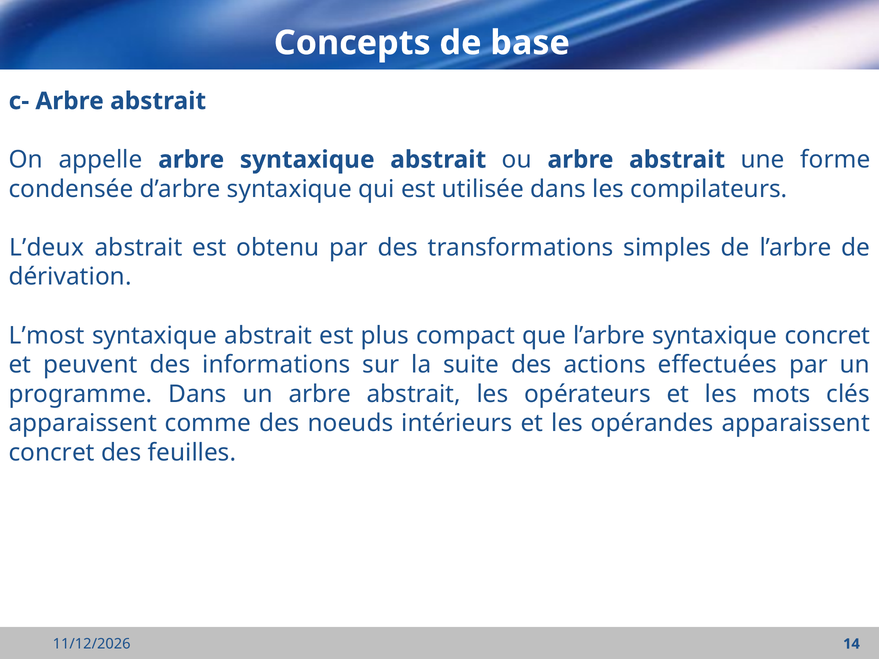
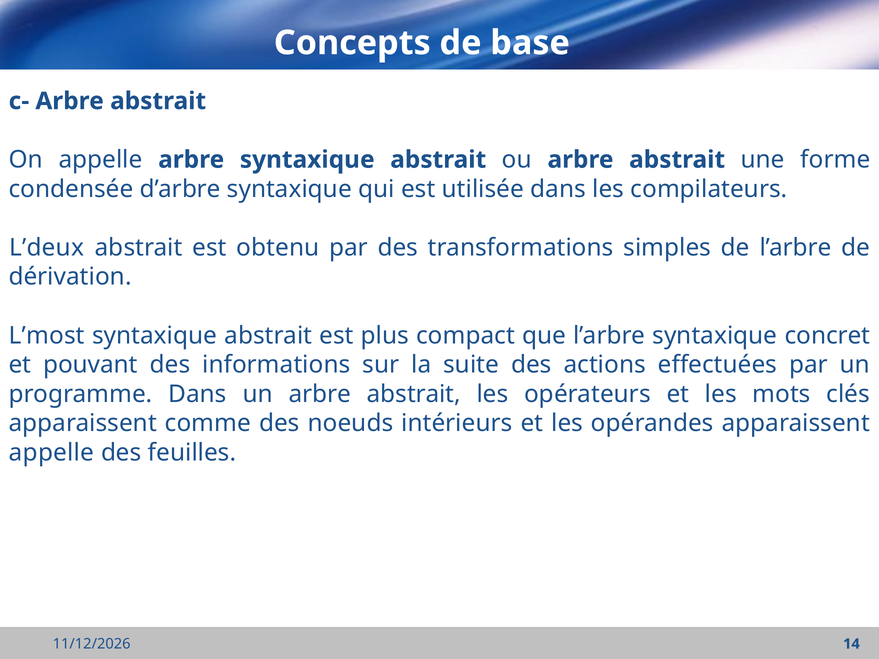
peuvent: peuvent -> pouvant (90, 365)
concret: concret -> appelle (51, 453)
